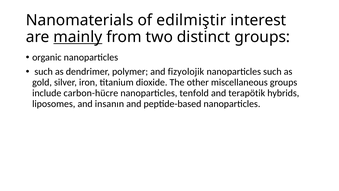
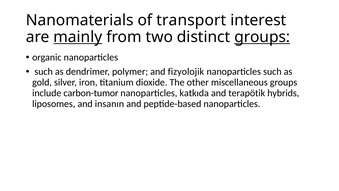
edilmiştir: edilmiştir -> transport (191, 20)
groups underline: none -> present (262, 37)
carbon-hücre: carbon-hücre -> carbon-tumor (91, 93)
tenfold: tenfold -> katkıda (194, 93)
